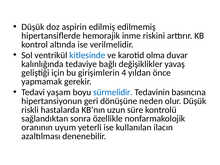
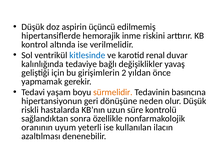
edilmiş: edilmiş -> üçüncü (102, 27)
olma: olma -> renal (155, 55)
4: 4 -> 2 (124, 73)
sürmelidir colour: blue -> orange (113, 92)
